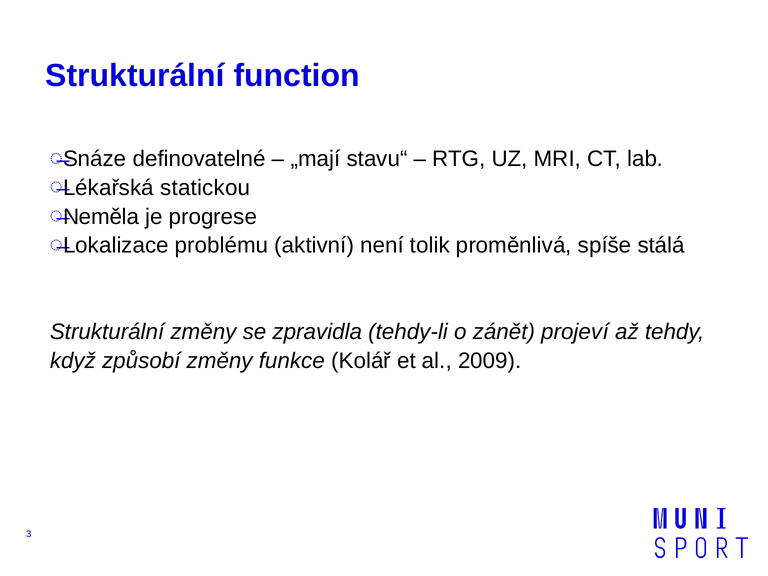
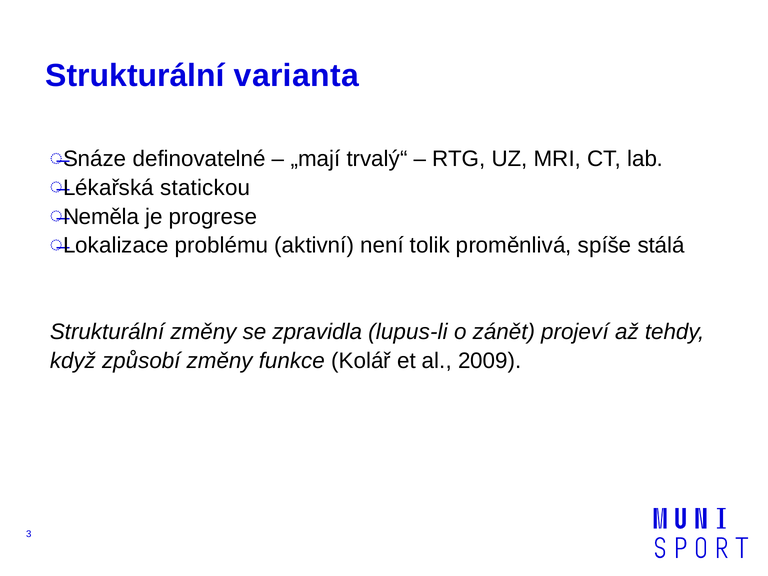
function: function -> varianta (296, 75)
stavu“: stavu“ -> trvalý“ (377, 159)
tehdy-li: tehdy-li -> lupus-li (408, 332)
